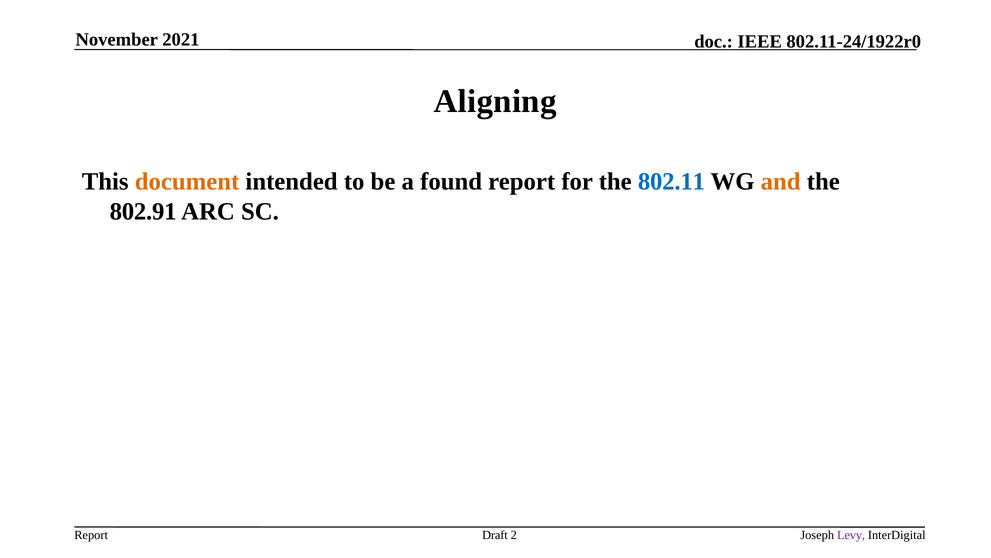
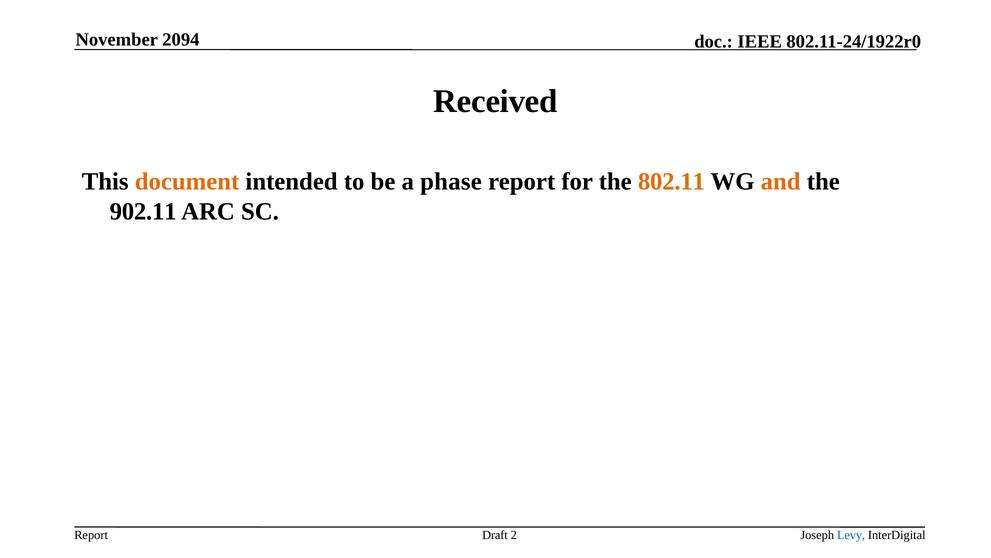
2021: 2021 -> 2094 (181, 39)
Aligning: Aligning -> Received (495, 101)
found: found -> phase (451, 181)
802.11 colour: blue -> orange (671, 181)
802.91: 802.91 -> 902.11 (143, 211)
Levy colour: purple -> blue (851, 535)
